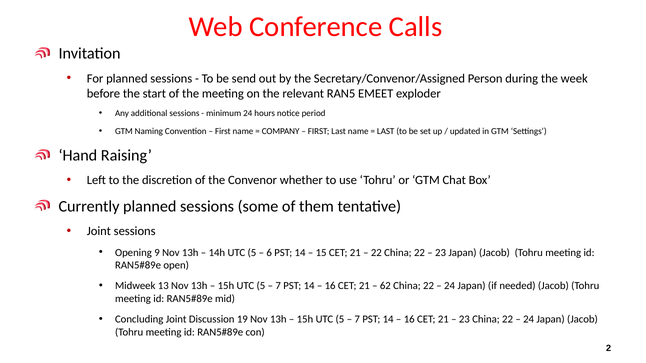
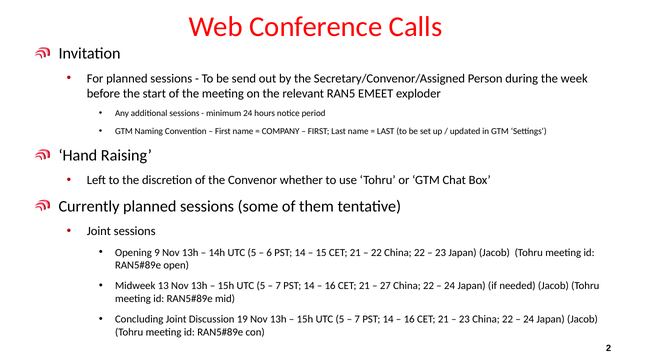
62: 62 -> 27 (385, 286)
